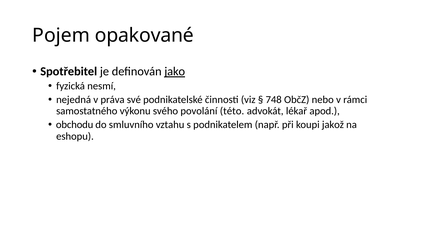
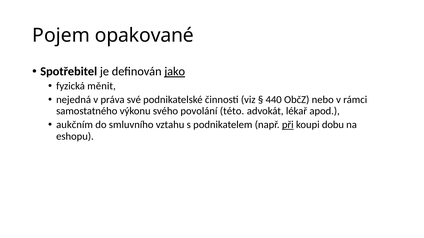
nesmí: nesmí -> měnit (102, 86)
748: 748 -> 440 (274, 100)
obchodu: obchodu -> aukčním (75, 125)
při underline: none -> present (288, 125)
jakož: jakož -> dobu (333, 125)
